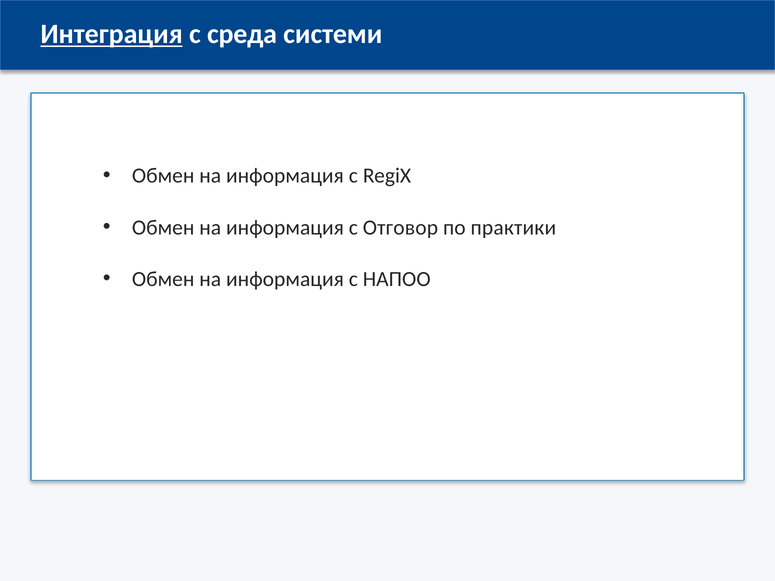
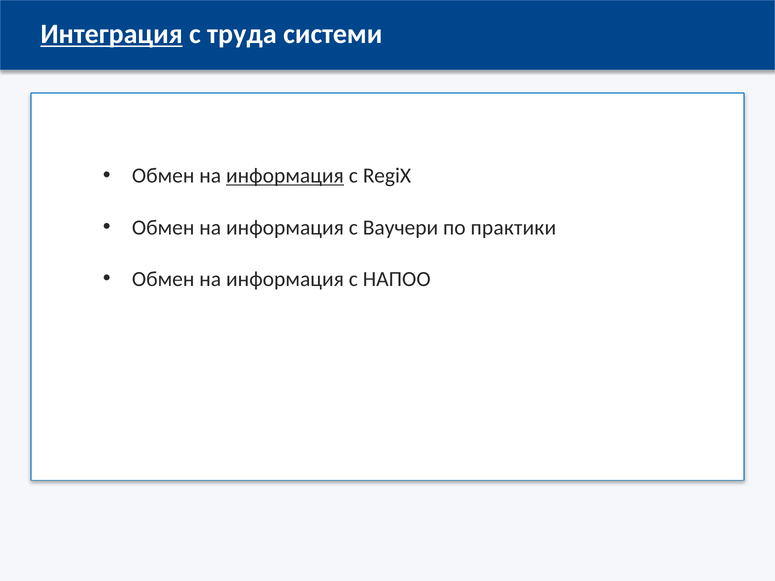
среда: среда -> труда (242, 34)
информация underline: none -> present (285, 176)
Отговор: Отговор -> Ваучери (401, 228)
